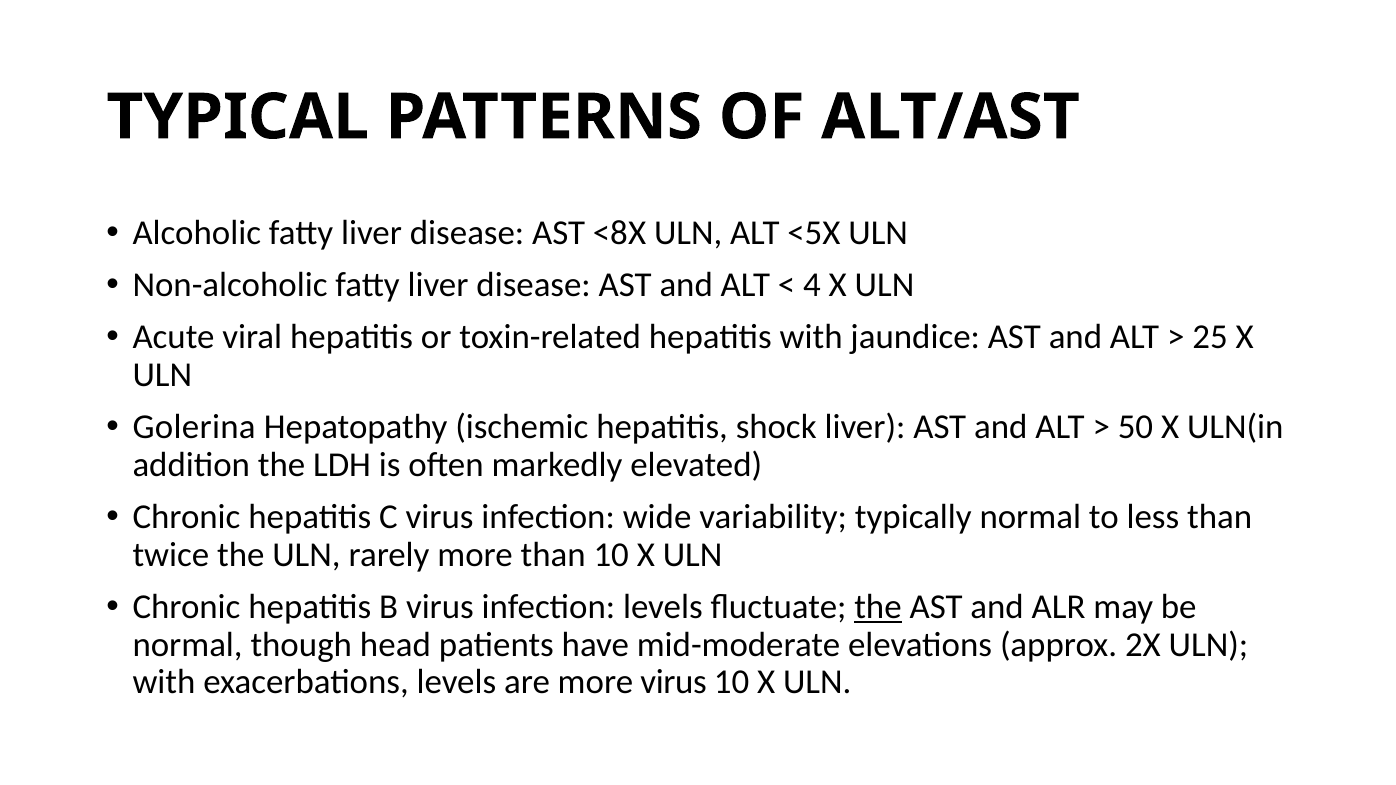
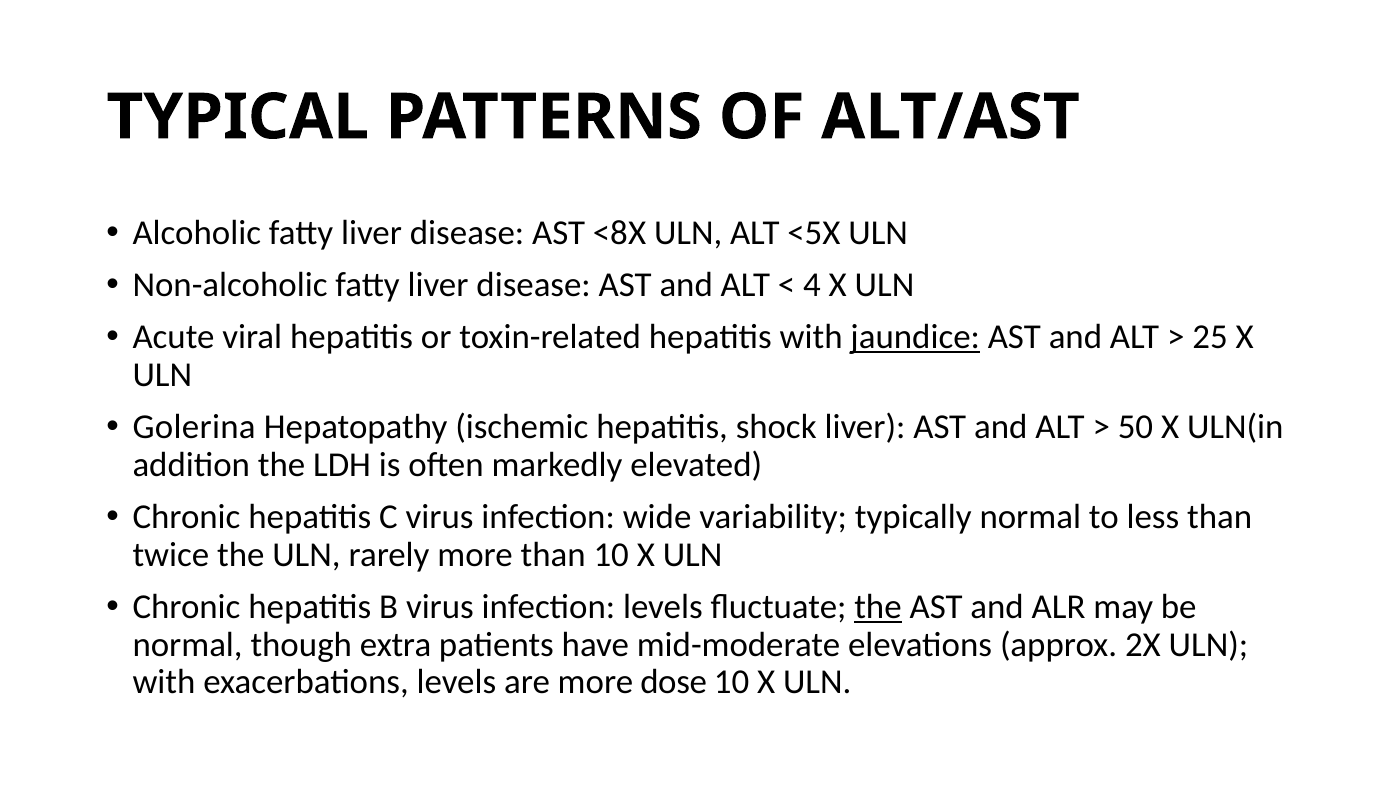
jaundice underline: none -> present (915, 337)
head: head -> extra (396, 645)
more virus: virus -> dose (674, 682)
